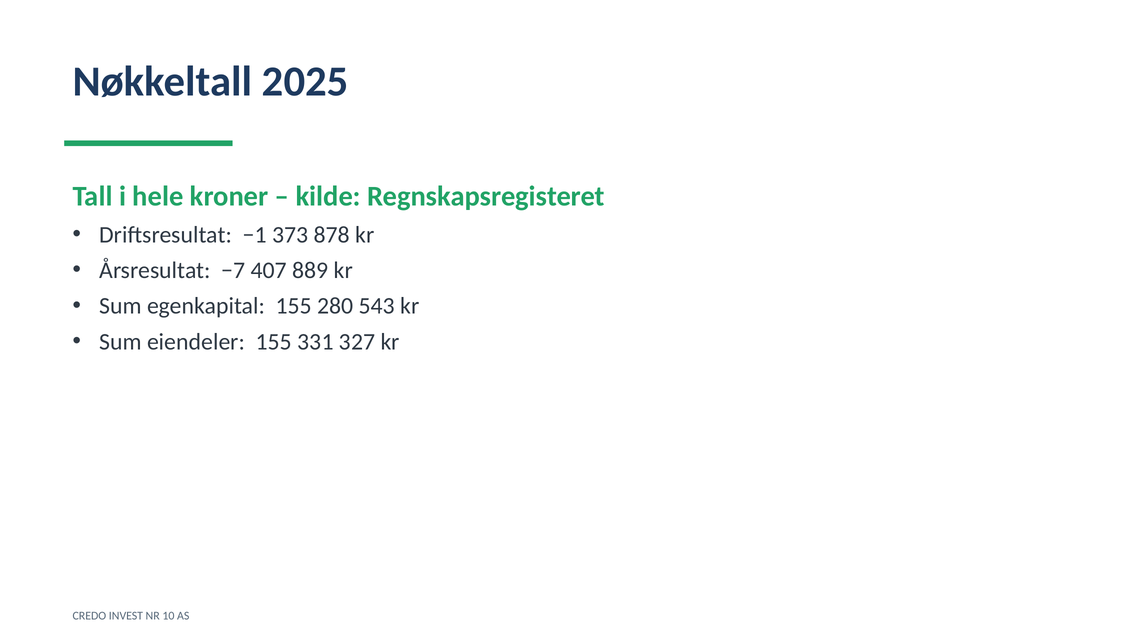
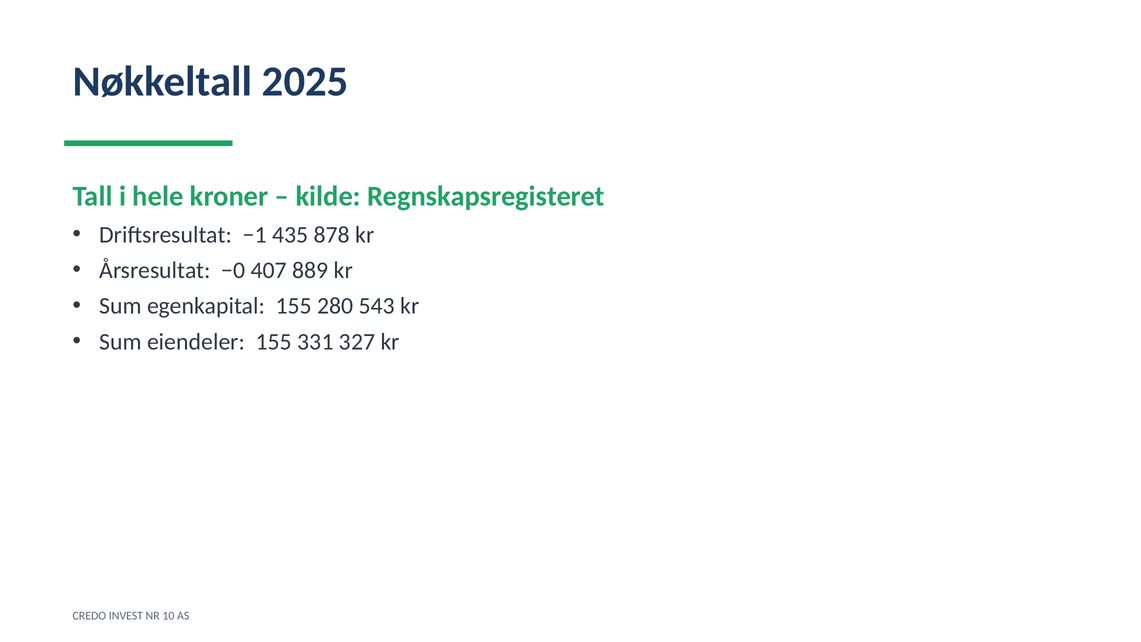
373: 373 -> 435 (290, 235)
−7: −7 -> −0 (233, 270)
